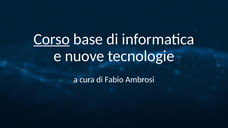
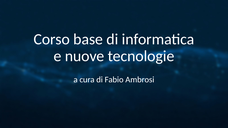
Corso underline: present -> none (52, 39)
